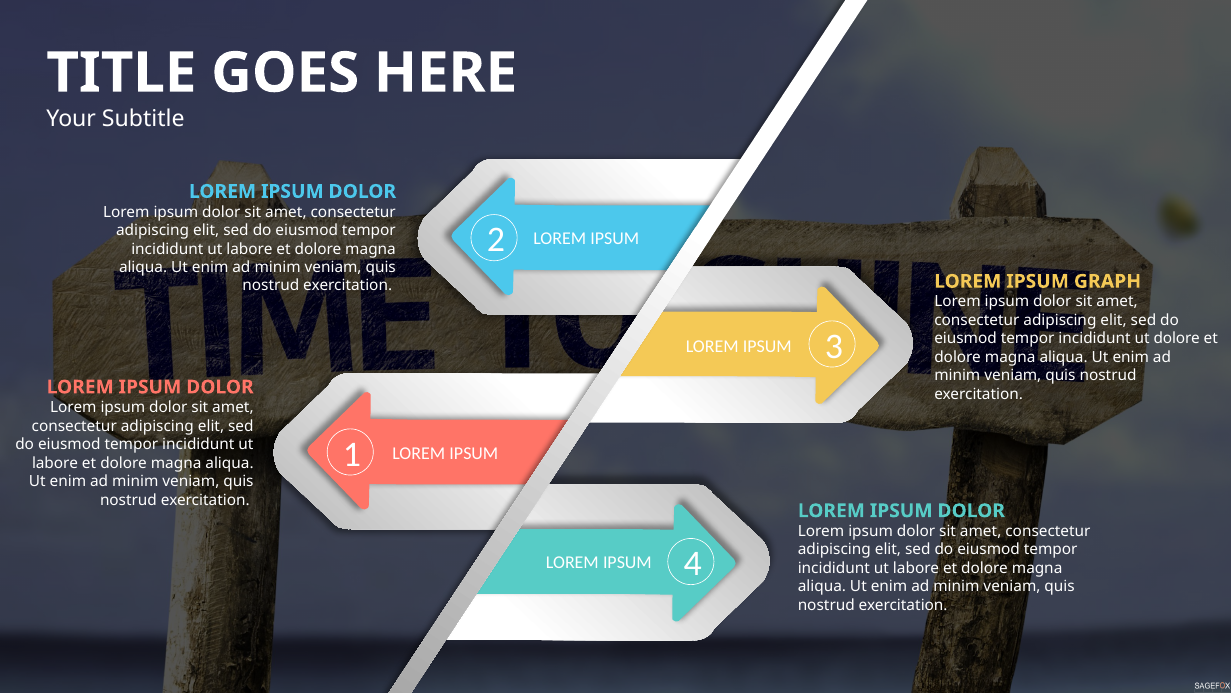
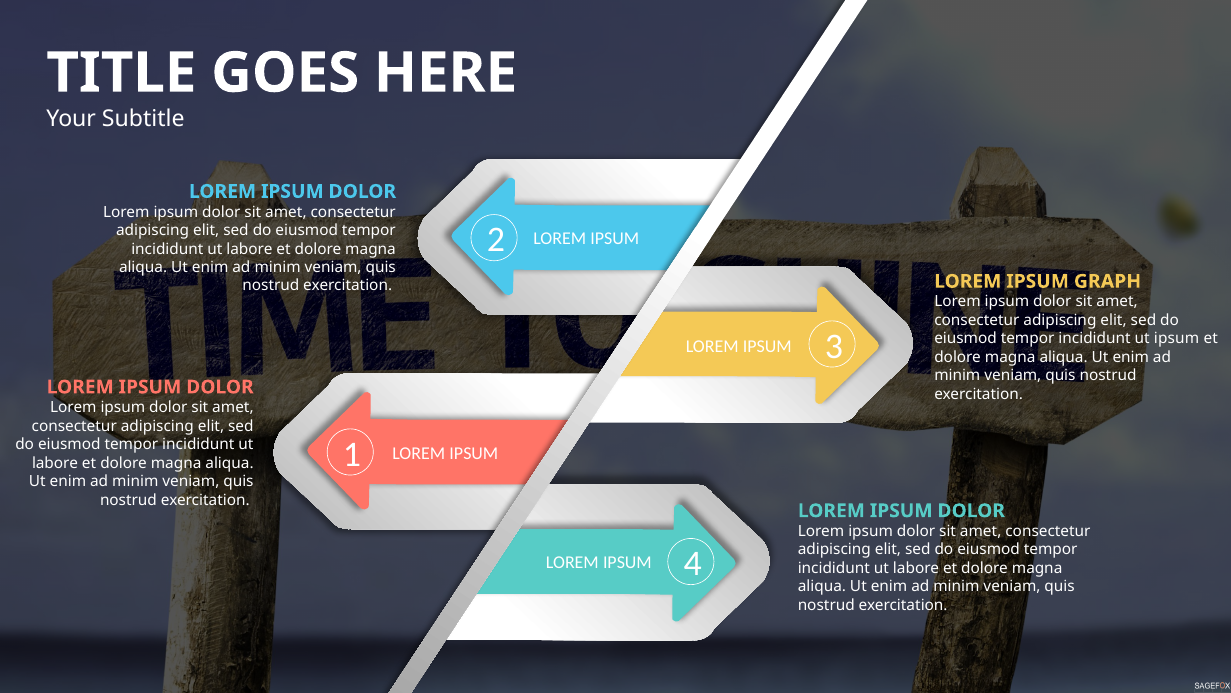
ut dolore: dolore -> ipsum (1177, 339)
